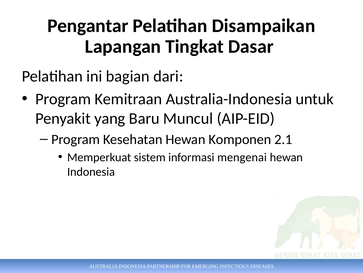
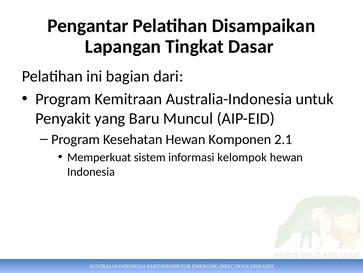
mengenai: mengenai -> kelompok (242, 157)
